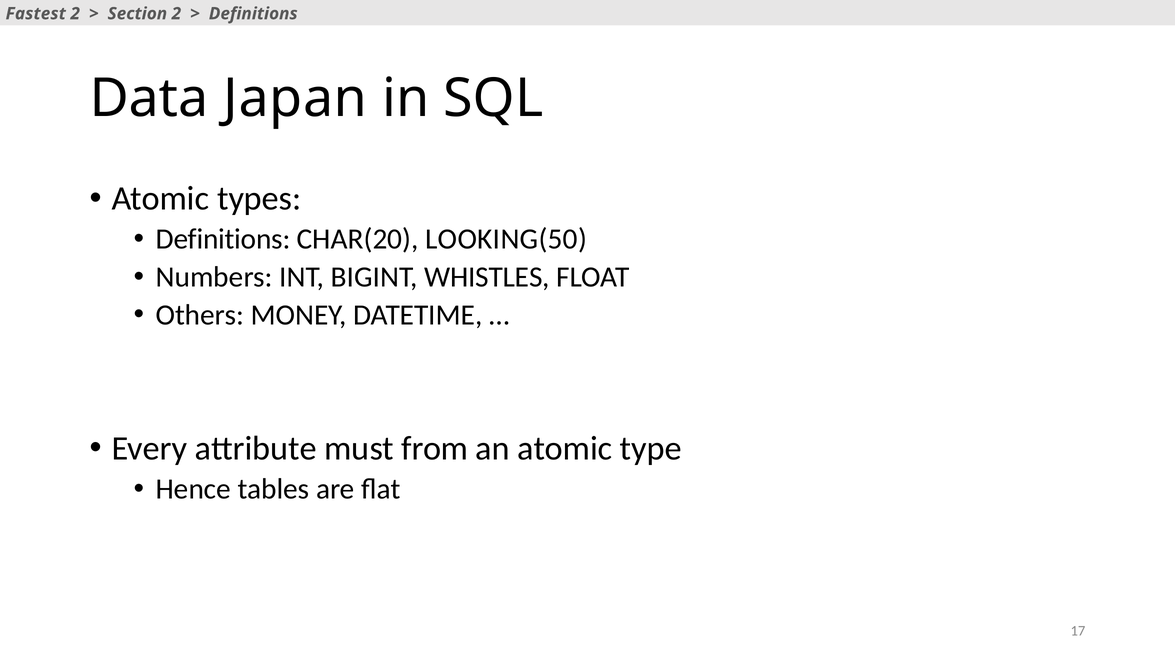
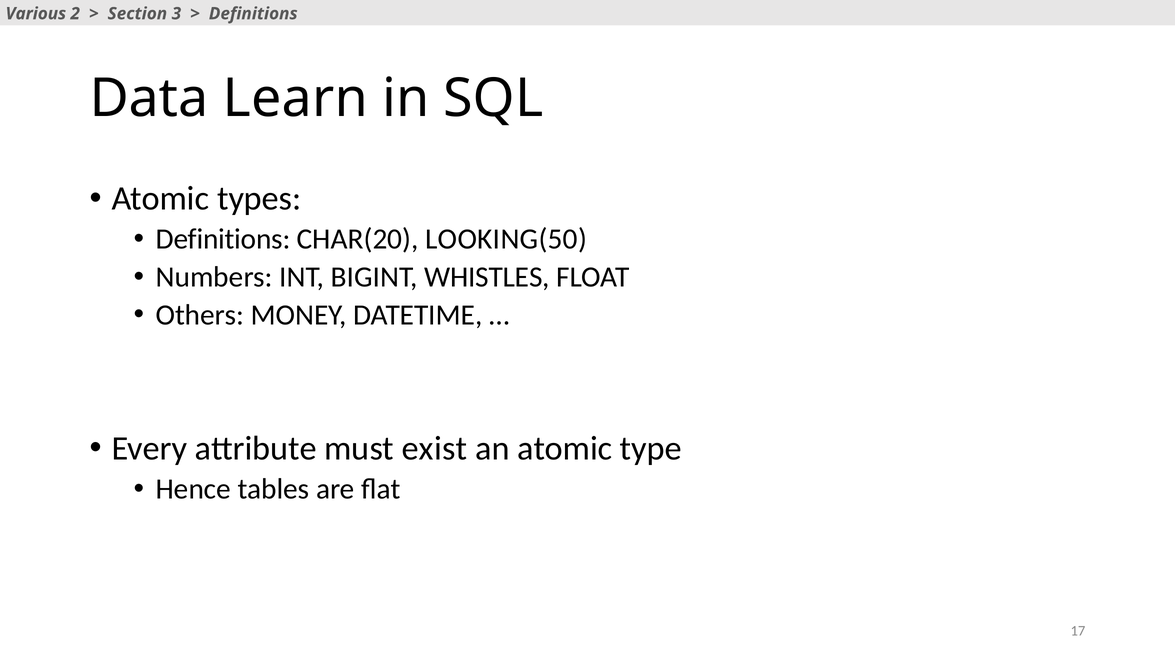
Fastest: Fastest -> Various (36, 14)
Section 2: 2 -> 3 (176, 14)
Japan: Japan -> Learn (295, 99)
from: from -> exist (435, 448)
